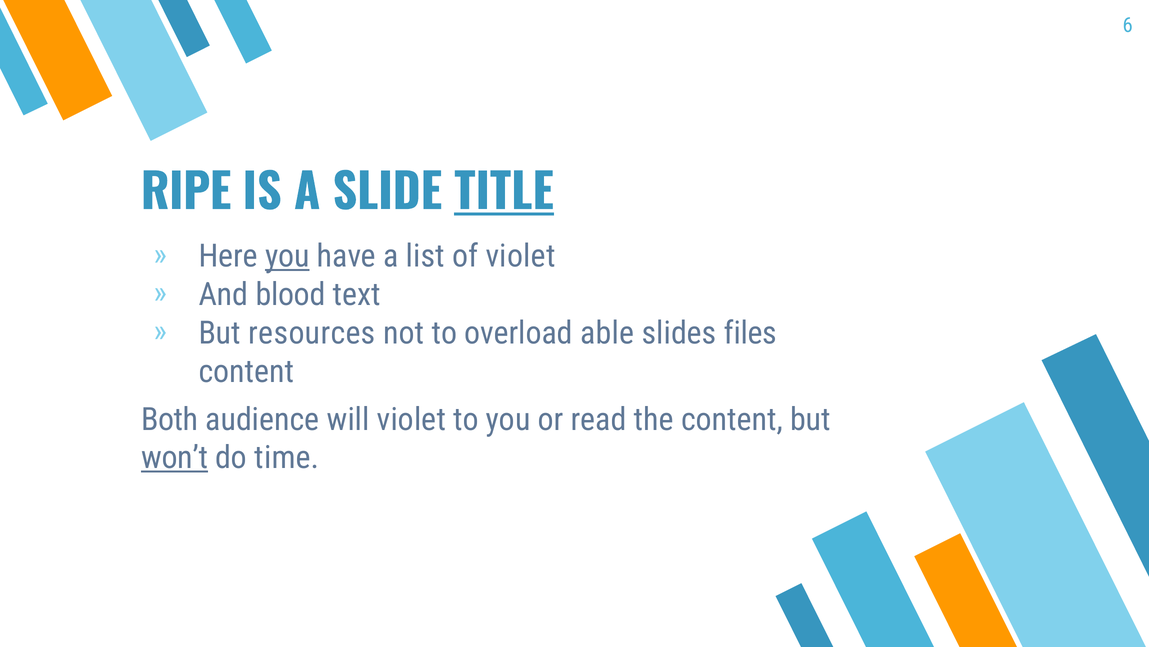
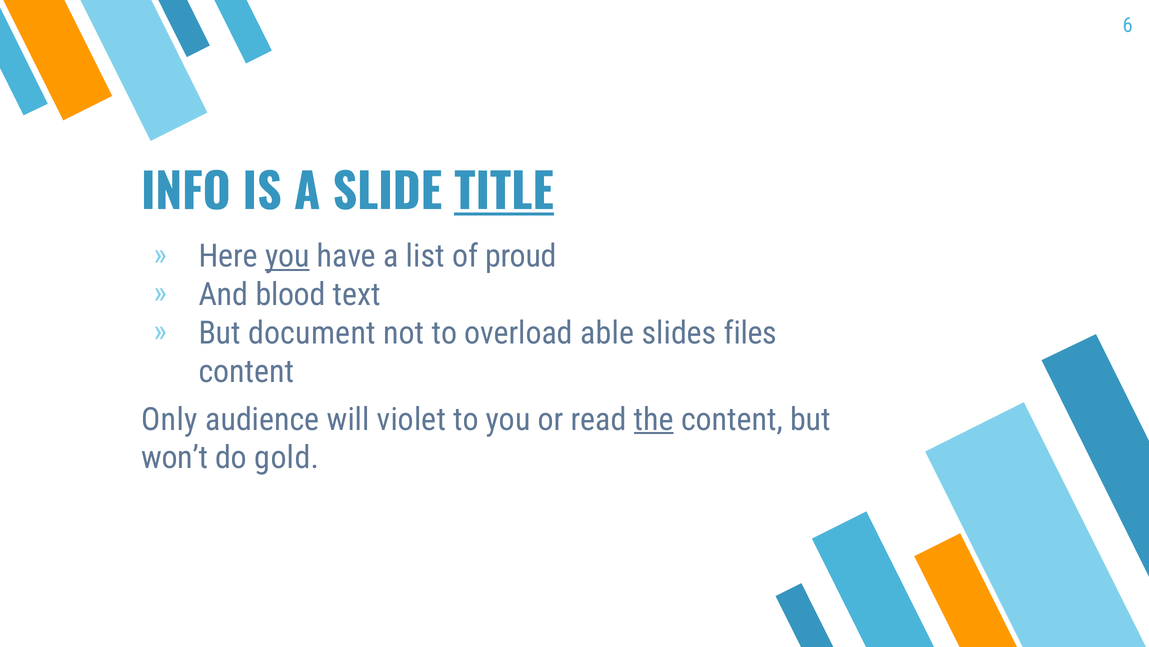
RIPE: RIPE -> INFO (186, 193)
of violet: violet -> proud (521, 256)
resources: resources -> document (312, 333)
Both: Both -> Only (169, 419)
the underline: none -> present (654, 419)
won’t underline: present -> none (175, 457)
time: time -> gold (287, 457)
